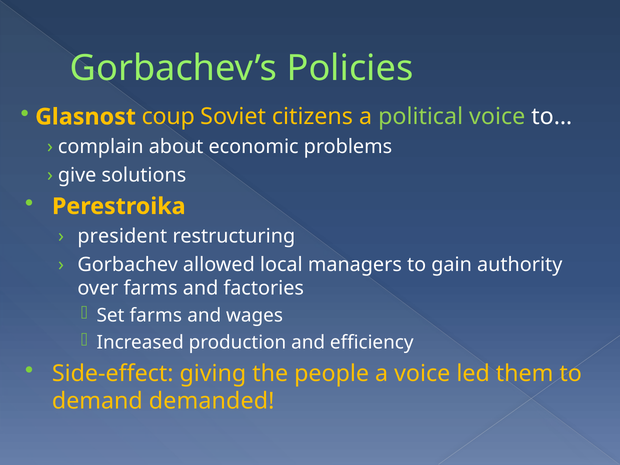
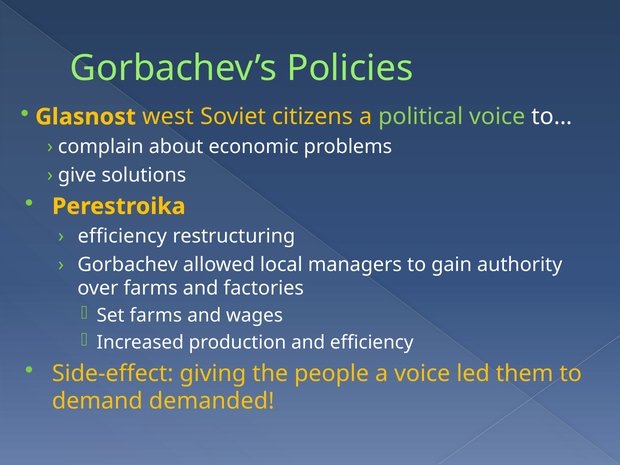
coup: coup -> west (168, 117)
president: president -> efficiency (122, 236)
